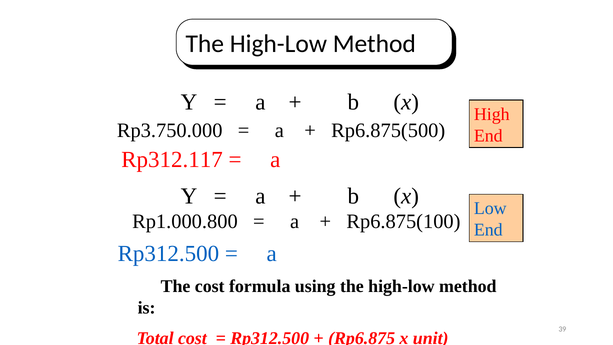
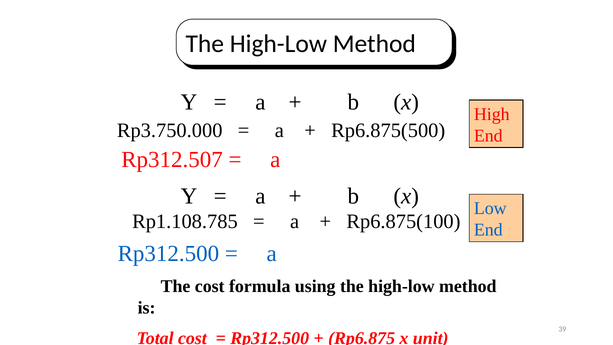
Rp312.117: Rp312.117 -> Rp312.507 (172, 159)
Rp1.000.800: Rp1.000.800 -> Rp1.108.785 (185, 221)
